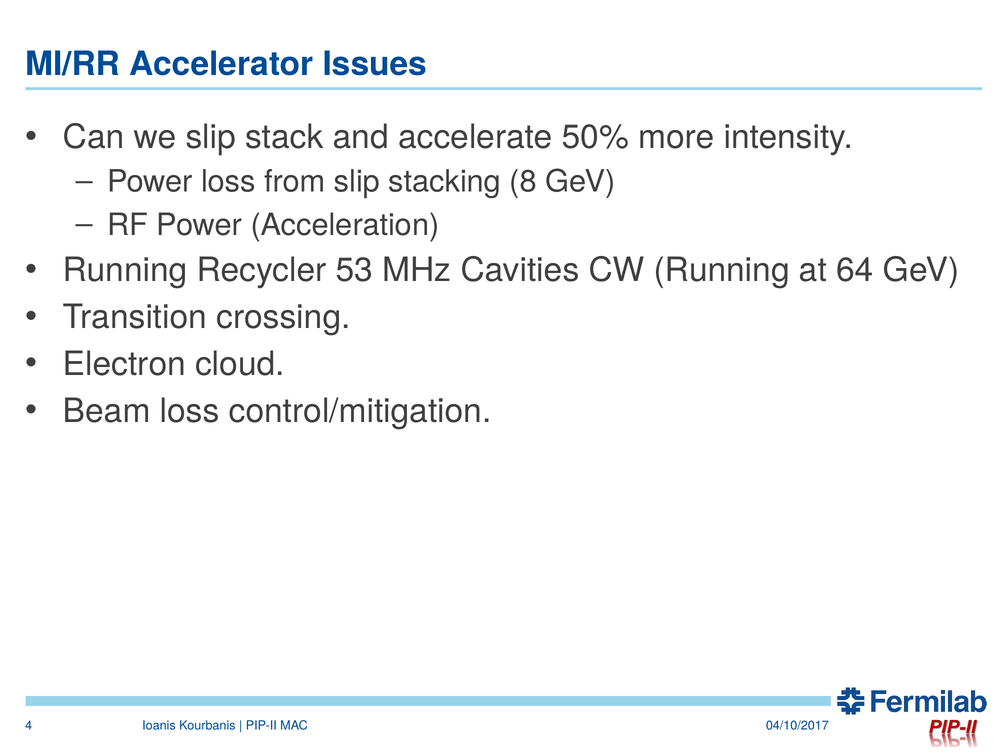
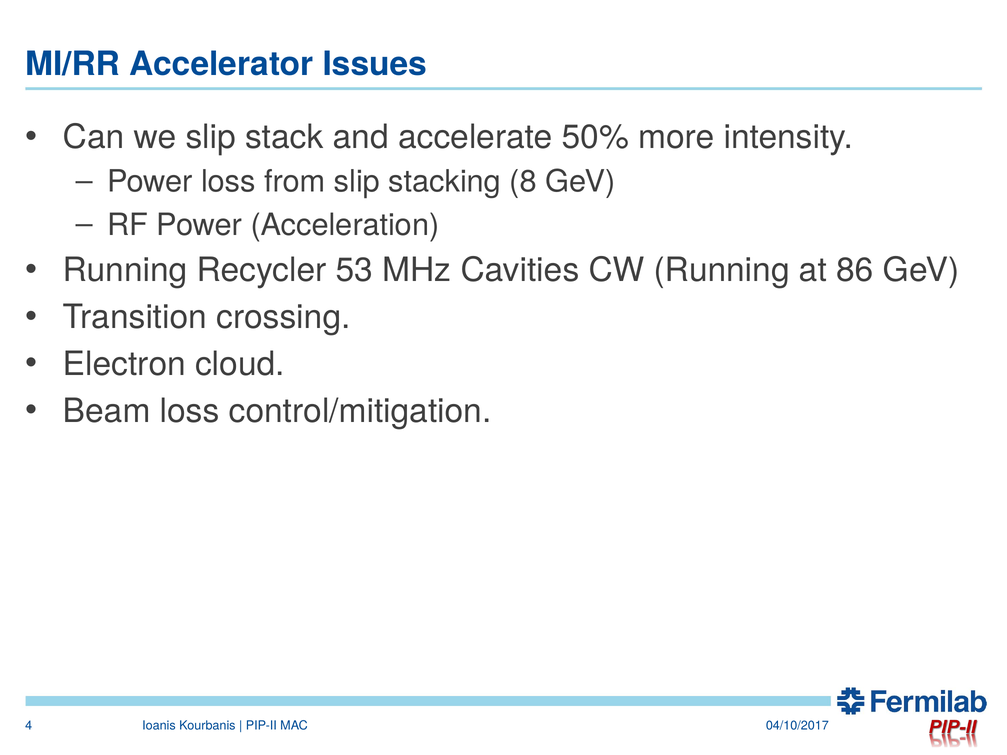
64: 64 -> 86 (855, 270)
